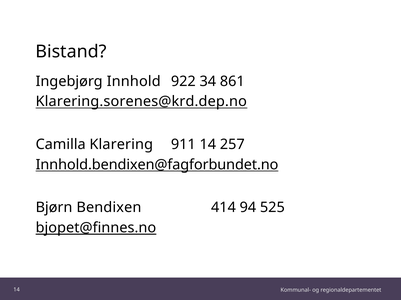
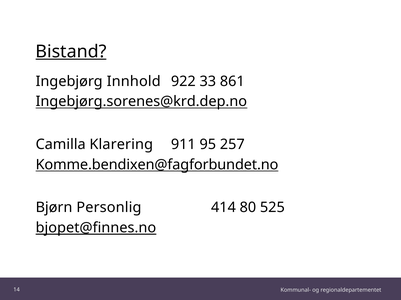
Bistand underline: none -> present (71, 52)
34: 34 -> 33 (208, 82)
Klarering.sorenes@krd.dep.no: Klarering.sorenes@krd.dep.no -> Ingebjørg.sorenes@krd.dep.no (141, 102)
911 14: 14 -> 95 (208, 145)
Innhold.bendixen@fagforbundet.no: Innhold.bendixen@fagforbundet.no -> Komme.bendixen@fagforbundet.no (157, 165)
Bendixen: Bendixen -> Personlig (109, 208)
94: 94 -> 80 (248, 208)
